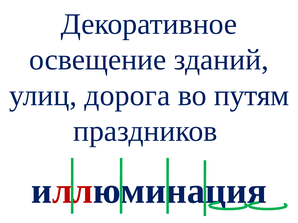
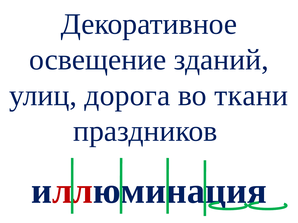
путям: путям -> ткани (251, 96)
